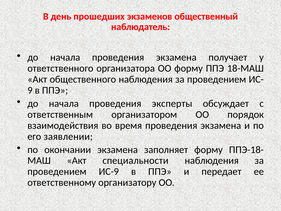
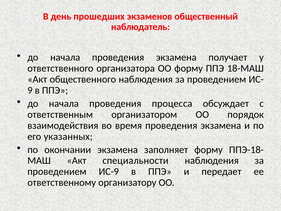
эксперты: эксперты -> процесса (172, 103)
заявлении: заявлении -> указанных (68, 136)
